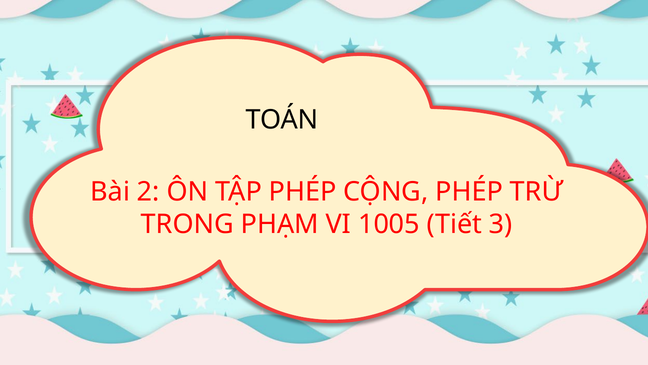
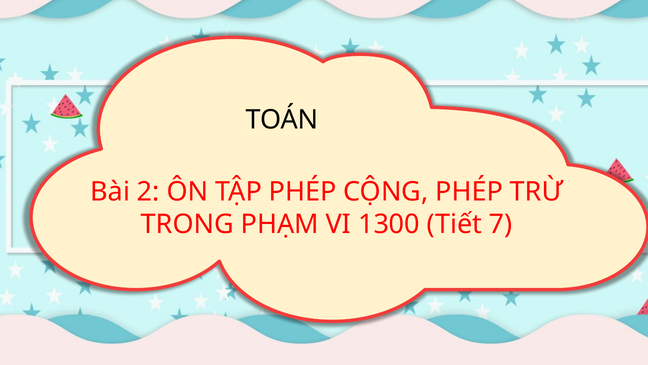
1005: 1005 -> 1300 (389, 224)
3: 3 -> 7 (501, 224)
